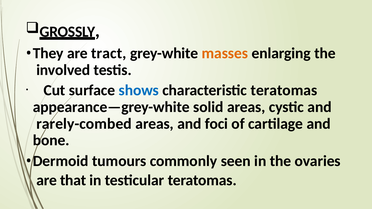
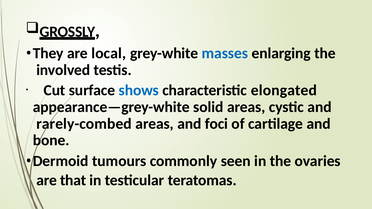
tract: tract -> local (109, 53)
masses colour: orange -> blue (225, 53)
characteristic teratomas: teratomas -> elongated (284, 90)
